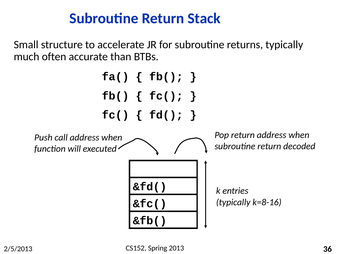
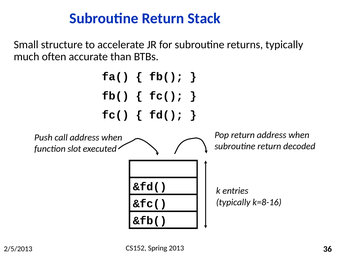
will: will -> slot (74, 148)
